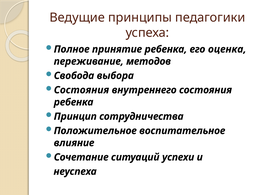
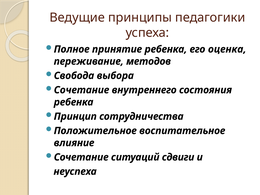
Состояния: Состояния -> Сочетание (81, 90)
успехи: успехи -> сдвиги (178, 157)
